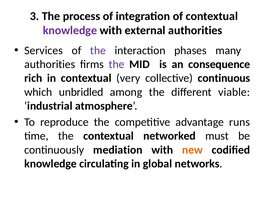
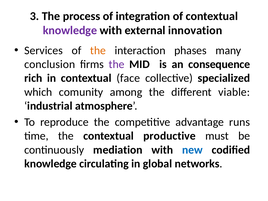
external authorities: authorities -> innovation (195, 30)
the colour: purple -> orange (98, 50)
authorities: authorities -> conclusion (50, 64)
very: very -> face (128, 78)
continuous: continuous -> specialized (224, 78)
unbridled: unbridled -> comunity (81, 92)
networked: networked -> productive (170, 136)
new colour: orange -> blue (192, 150)
